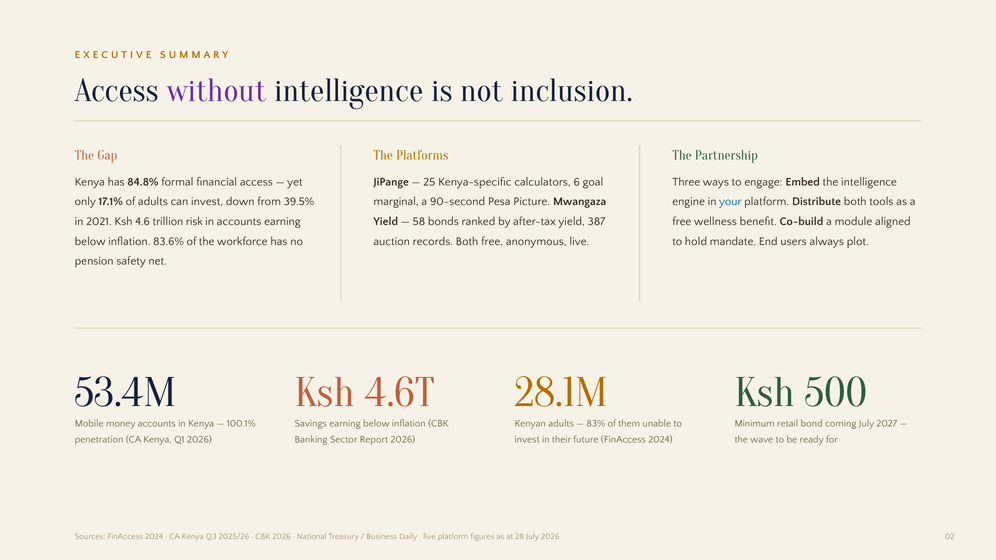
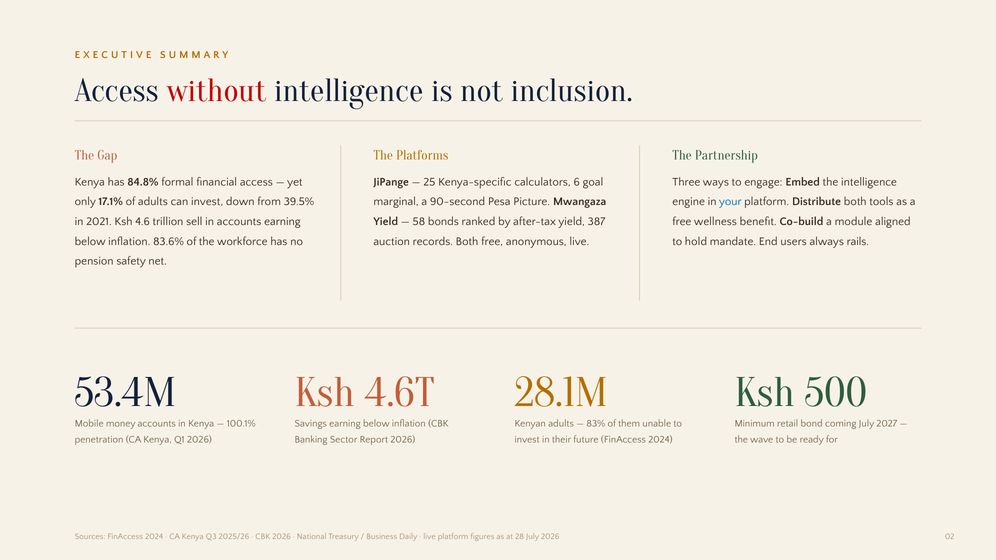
without colour: purple -> red (217, 90)
risk: risk -> sell (194, 222)
plot: plot -> rails (858, 241)
